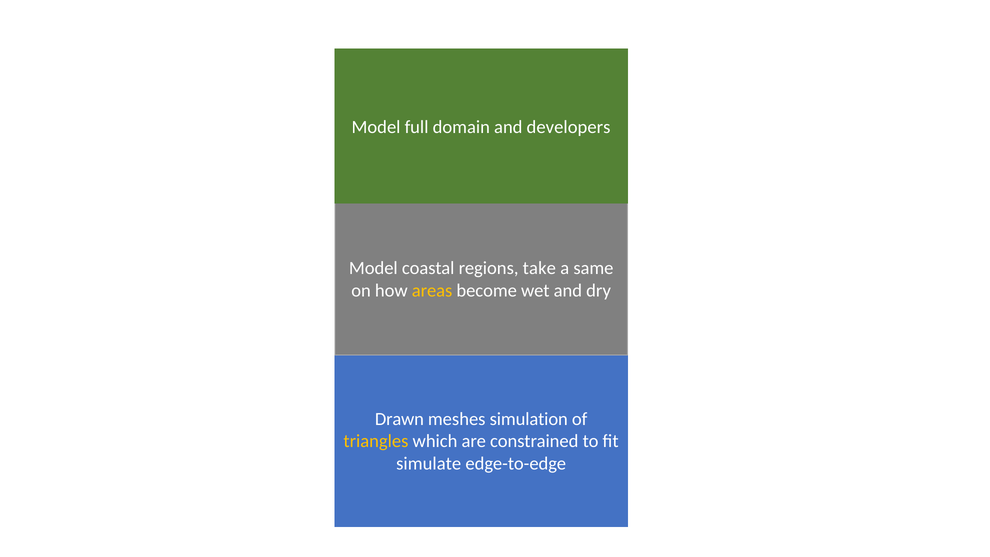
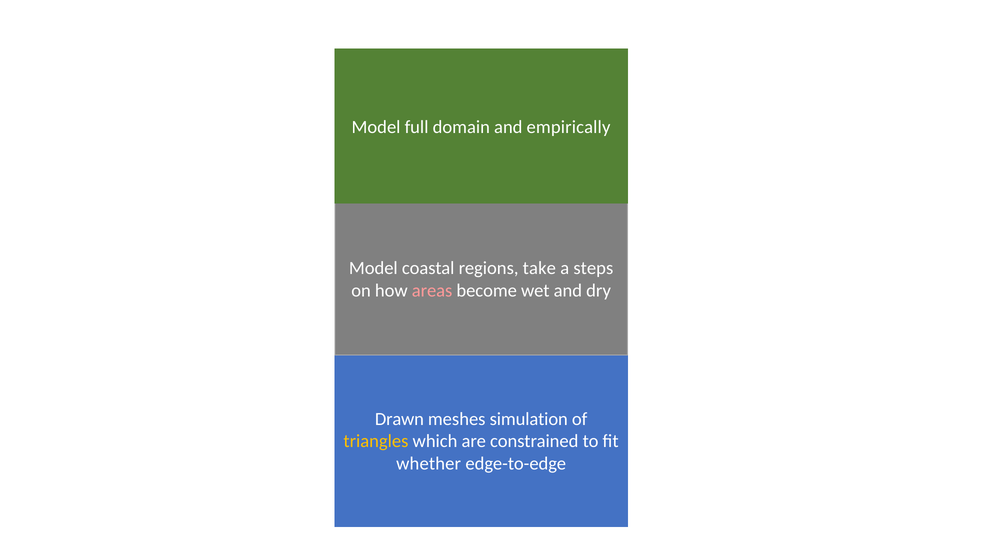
developers: developers -> empirically (569, 127)
same: same -> steps (593, 268)
areas colour: yellow -> pink (432, 291)
simulate: simulate -> whether (429, 463)
